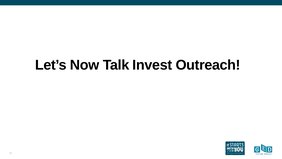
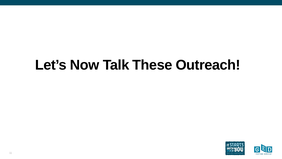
Invest: Invest -> These (152, 65)
